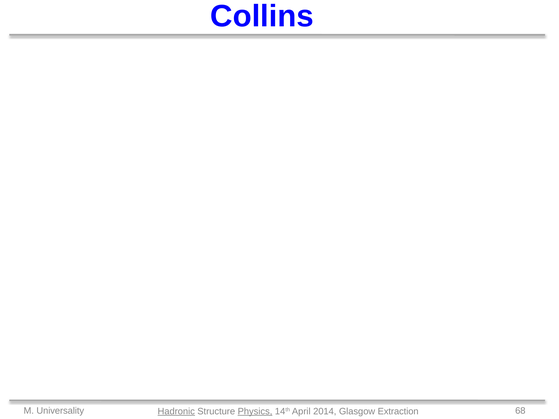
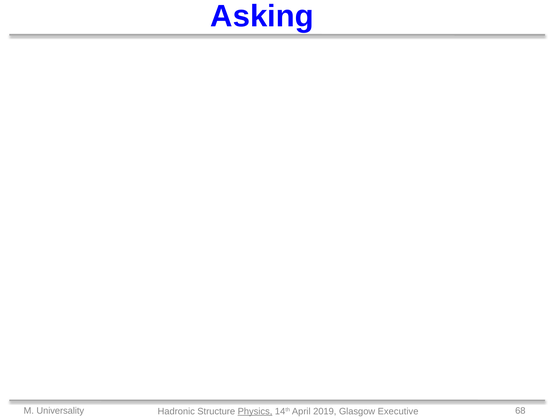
Collins: Collins -> Asking (262, 16)
Hadronic underline: present -> none (176, 412)
2014: 2014 -> 2019 (325, 412)
Extraction: Extraction -> Executive (398, 412)
